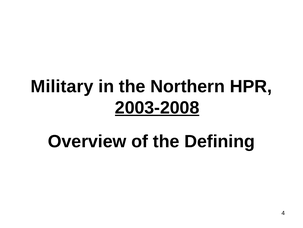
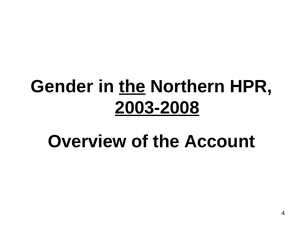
Military: Military -> Gender (62, 86)
the underline: none -> present (132, 86)
Defining: Defining -> Account (220, 141)
